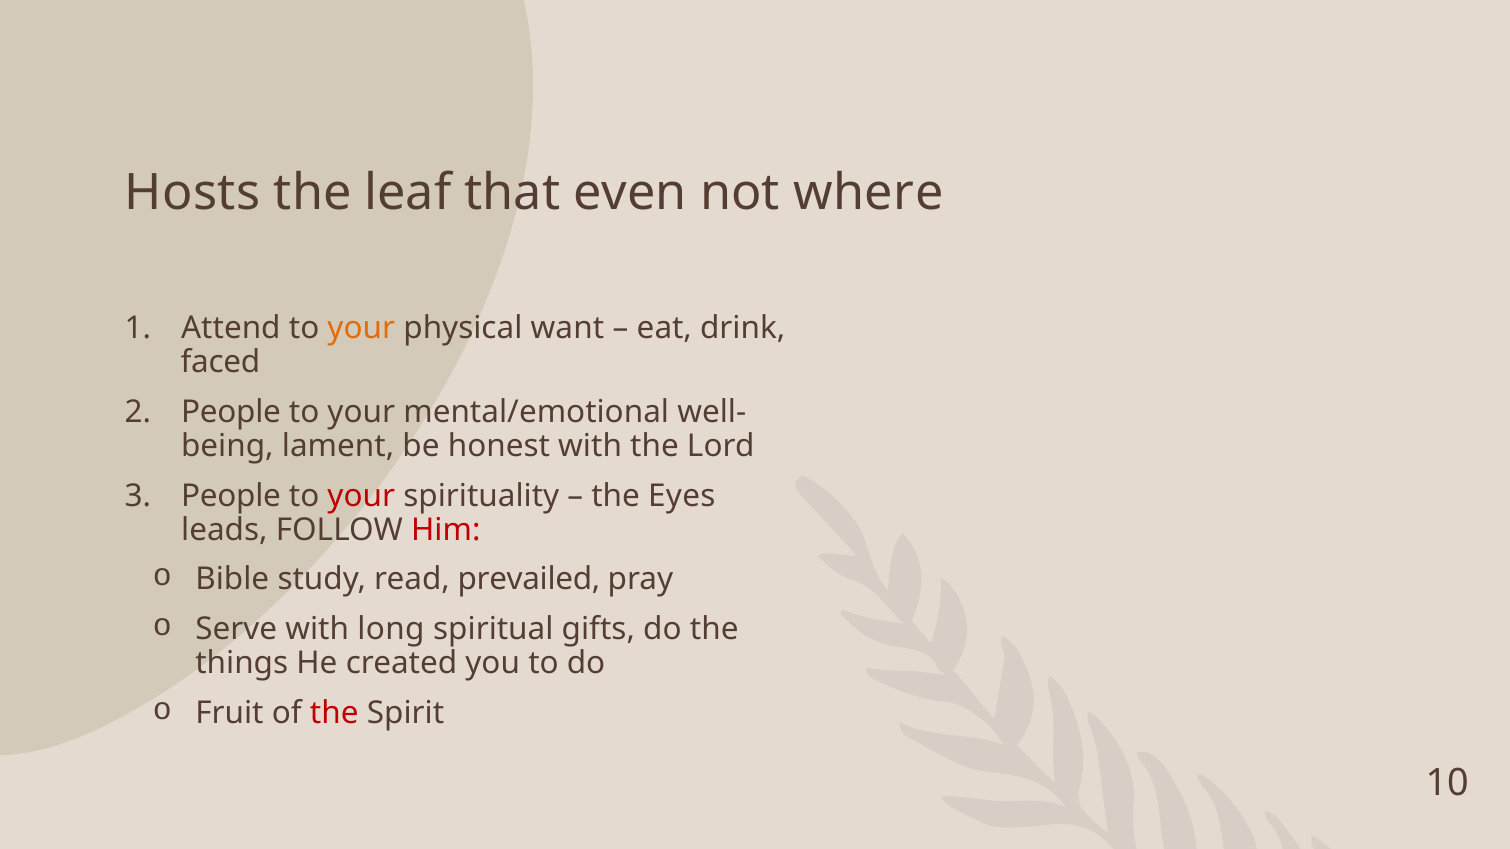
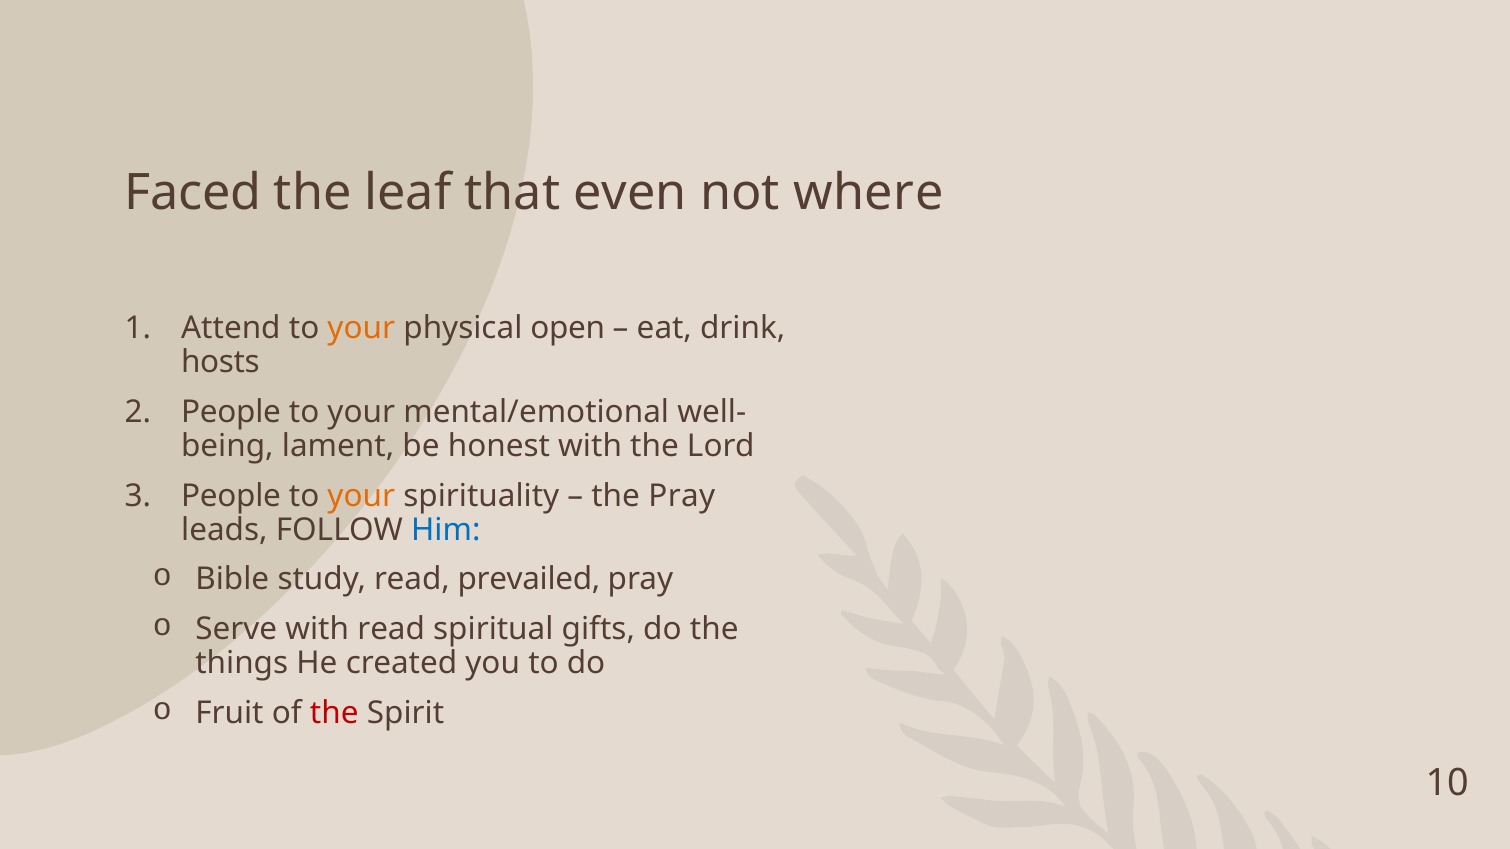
Hosts: Hosts -> Faced (193, 193)
want: want -> open (568, 329)
faced: faced -> hosts (220, 362)
your colour: red -> orange (361, 496)
the Eyes: Eyes -> Pray (682, 496)
Him colour: red -> blue (446, 530)
with long: long -> read (391, 629)
